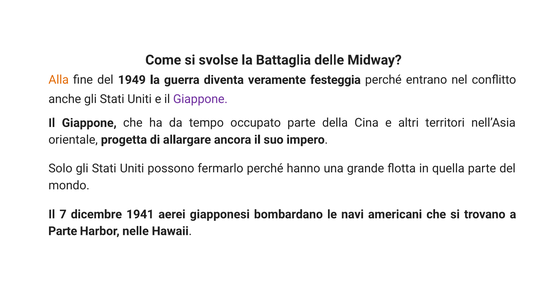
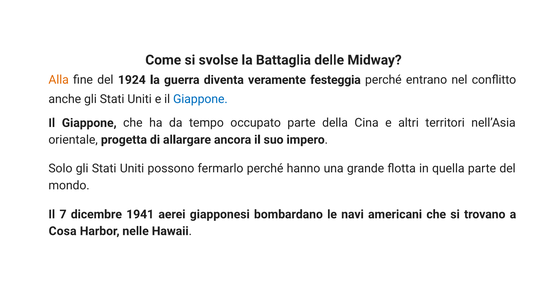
1949: 1949 -> 1924 (132, 80)
Giappone colour: purple -> blue (200, 99)
Parte: Parte -> Cosa (63, 231)
